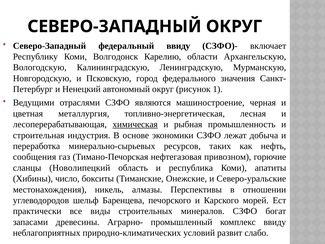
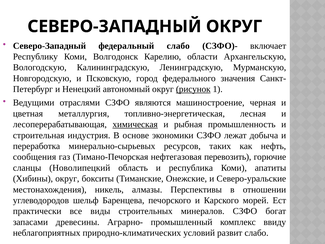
федеральный ввиду: ввиду -> слабо (178, 46)
рисунок underline: none -> present (193, 89)
привозном: привозном -> перевозить (228, 157)
Хибины число: число -> округ (67, 179)
